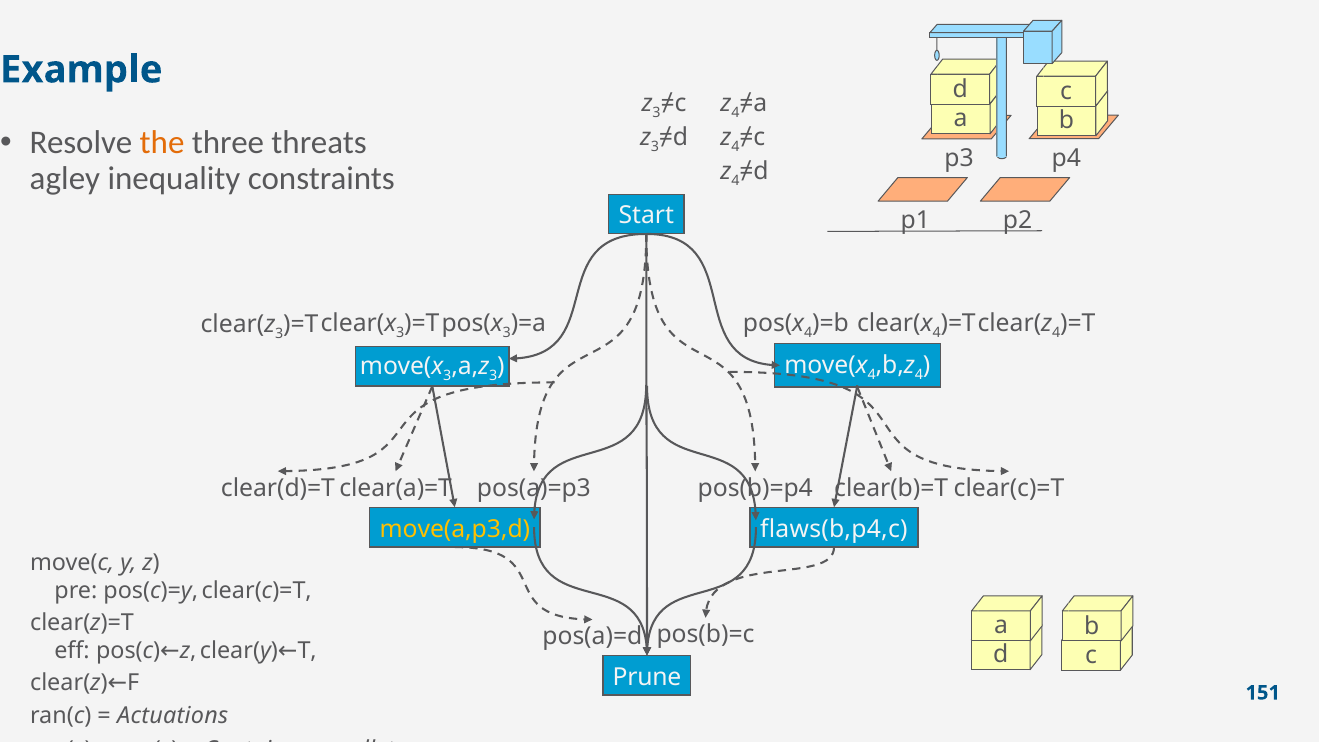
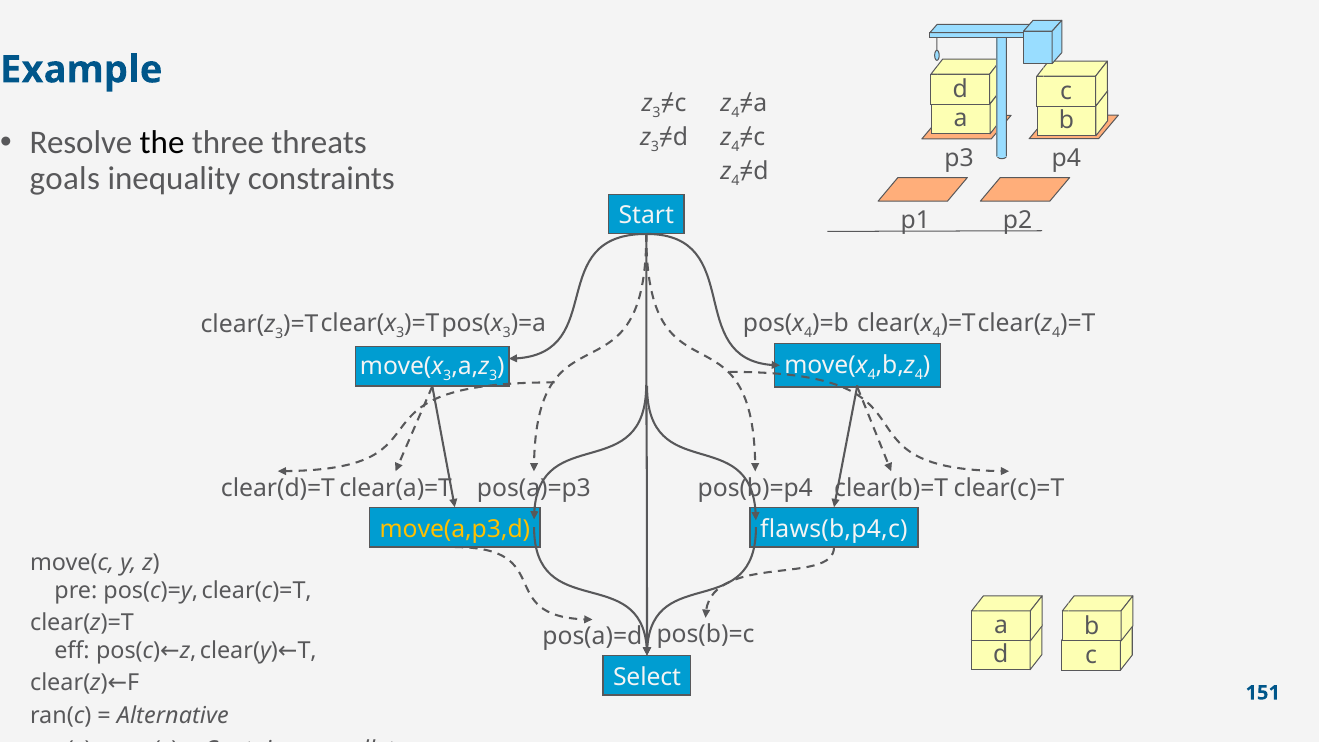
the colour: orange -> black (162, 143)
agley: agley -> goals (65, 179)
Prune: Prune -> Select (647, 677)
Actuations: Actuations -> Alternative (173, 715)
